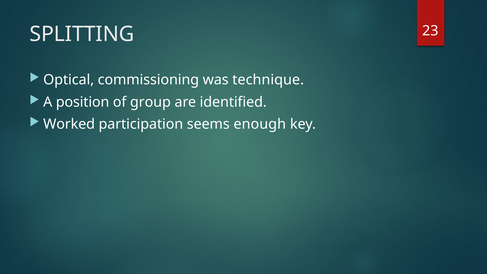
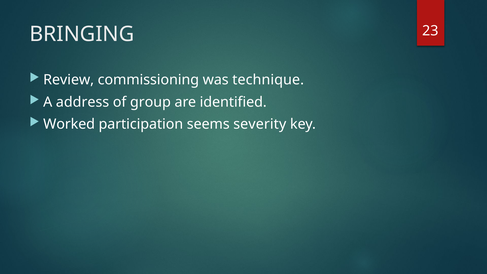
SPLITTING: SPLITTING -> BRINGING (82, 34)
Optical: Optical -> Review (69, 80)
position: position -> address (83, 102)
enough: enough -> severity (260, 124)
